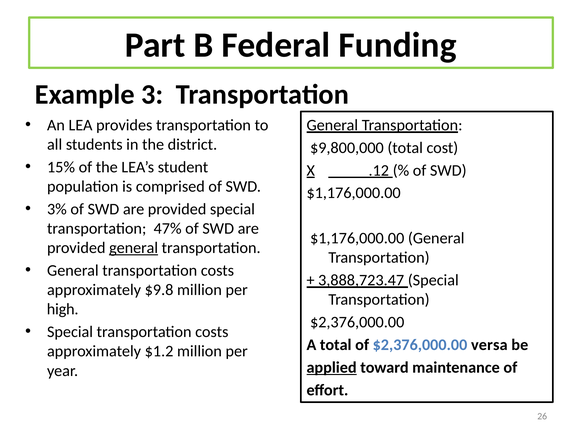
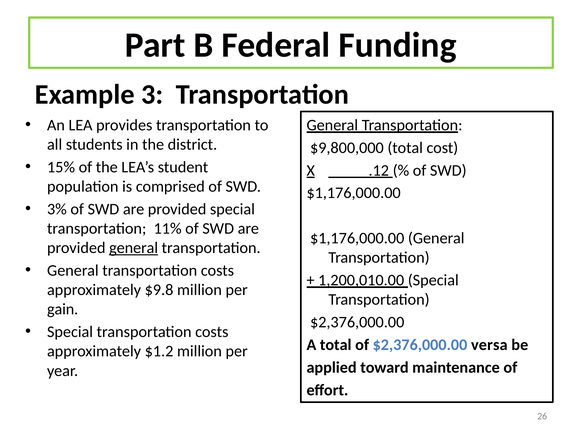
47%: 47% -> 11% (168, 229)
3,888,723.47: 3,888,723.47 -> 1,200,010.00 (361, 281)
high: high -> gain (63, 310)
applied underline: present -> none (332, 368)
